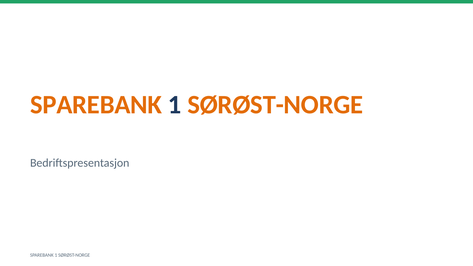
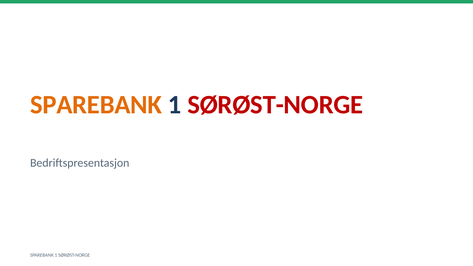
SØRØST-NORGE colour: orange -> red (275, 105)
